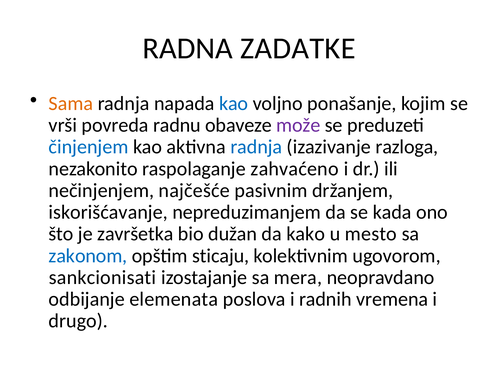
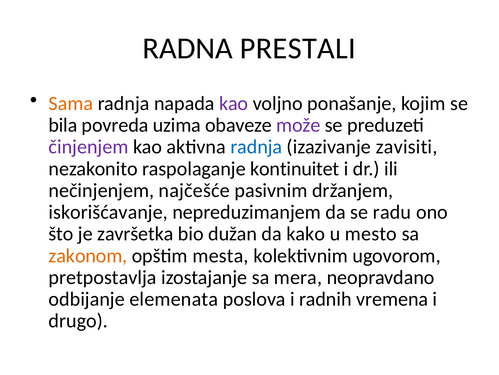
ZADATKE: ZADATKE -> PRESTALI (298, 48)
kao colour: blue -> purple (234, 103)
vrši: vrši -> bila (63, 125)
radnu: radnu -> uzima (177, 125)
činjenjem colour: blue -> purple (89, 147)
razloga: razloga -> zavisiti (407, 147)
zahvaćeno: zahvaćeno -> kontinuitet (295, 168)
kada: kada -> radu (392, 212)
zakonom colour: blue -> orange (88, 255)
sticaju: sticaju -> mesta (221, 255)
sankcionisati: sankcionisati -> pretpostavlja (103, 277)
